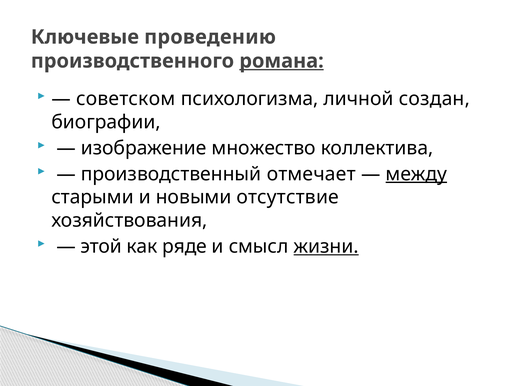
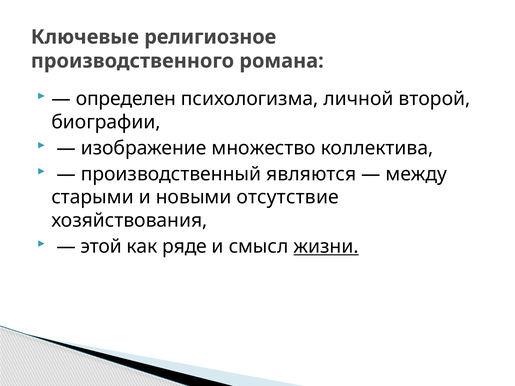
проведению: проведению -> религиозное (210, 37)
романа underline: present -> none (282, 61)
советском: советском -> определен (126, 99)
создан: создан -> второй (434, 99)
отмечает: отмечает -> являются (311, 174)
между underline: present -> none (416, 174)
